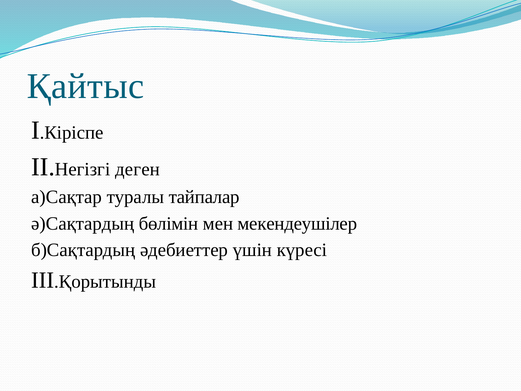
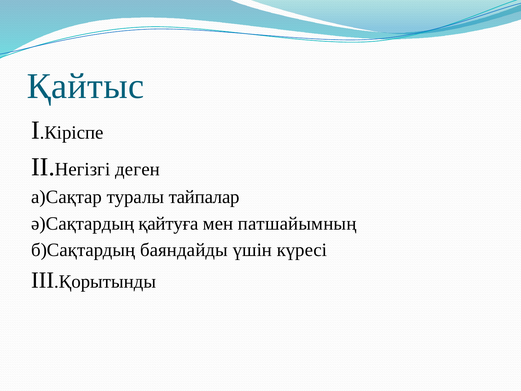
бөлімін: бөлімін -> қайтуға (169, 223)
мекендеушілер: мекендеушілер -> патшайымның (297, 223)
әдебиеттер: әдебиеттер -> баяндайды (184, 250)
